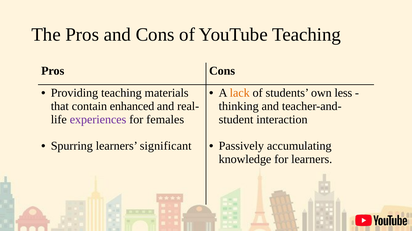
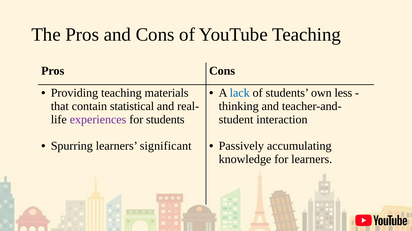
lack colour: orange -> blue (240, 93)
enhanced: enhanced -> statistical (132, 107)
for females: females -> students (165, 120)
